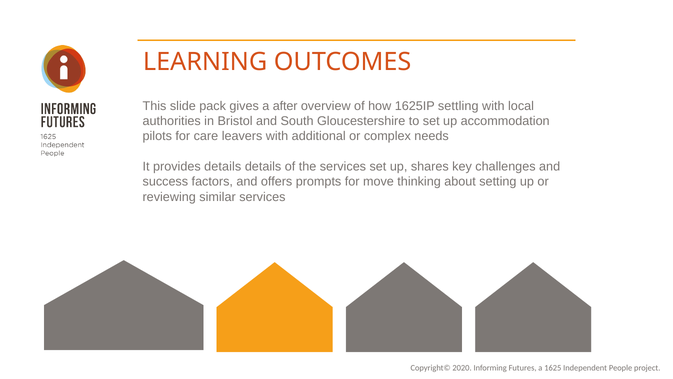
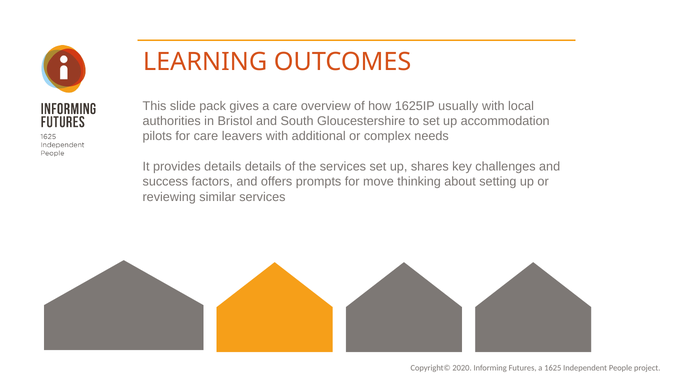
a after: after -> care (285, 106)
settling: settling -> usually (458, 106)
